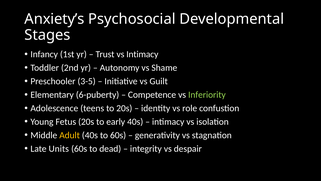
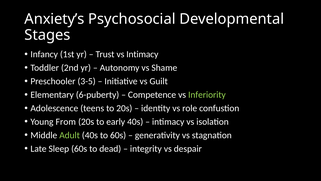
Fetus: Fetus -> From (66, 121)
Adult colour: yellow -> light green (70, 135)
Units: Units -> Sleep (59, 148)
